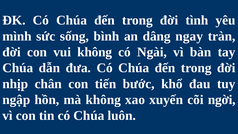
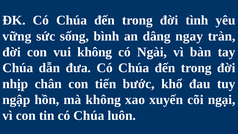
mình: mình -> vững (17, 36)
ngời: ngời -> ngại (222, 100)
